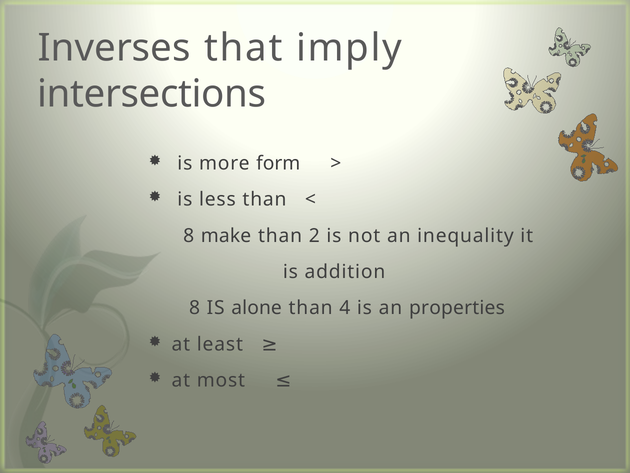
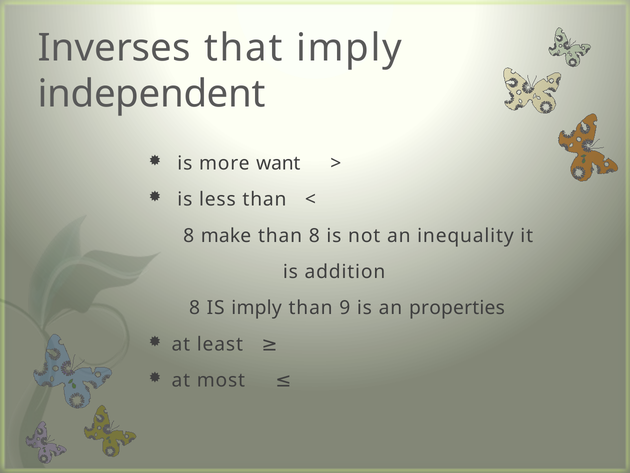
intersections: intersections -> independent (152, 94)
form: form -> want (278, 163)
than 2: 2 -> 8 (314, 235)
IS alone: alone -> imply (257, 308)
4: 4 -> 9 (345, 308)
